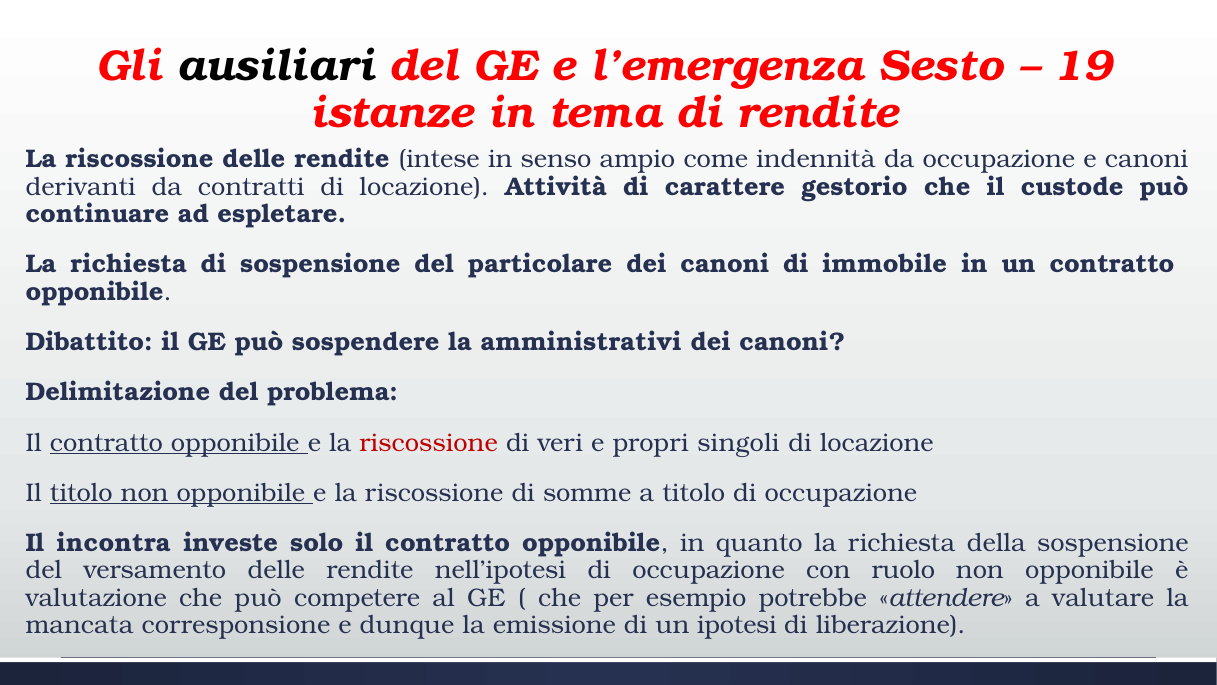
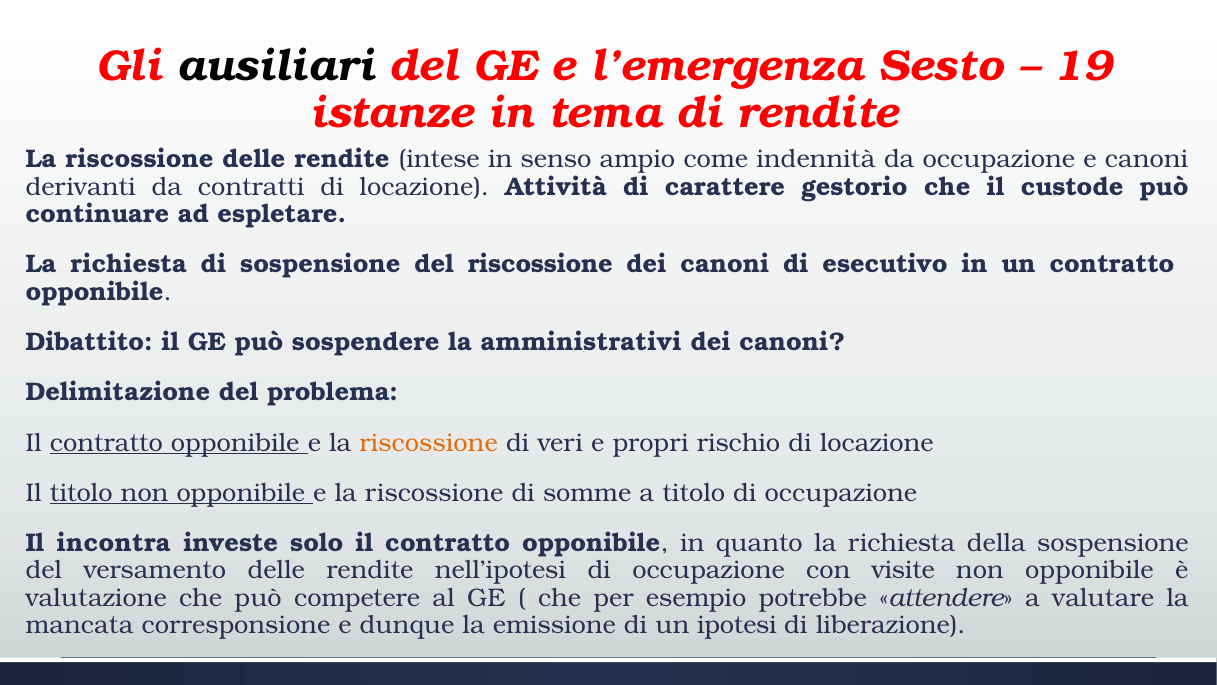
del particolare: particolare -> riscossione (540, 264)
immobile: immobile -> esecutivo (885, 264)
riscossione colour: red -> orange (429, 442)
singoli: singoli -> rischio (739, 442)
ruolo: ruolo -> visite (903, 570)
